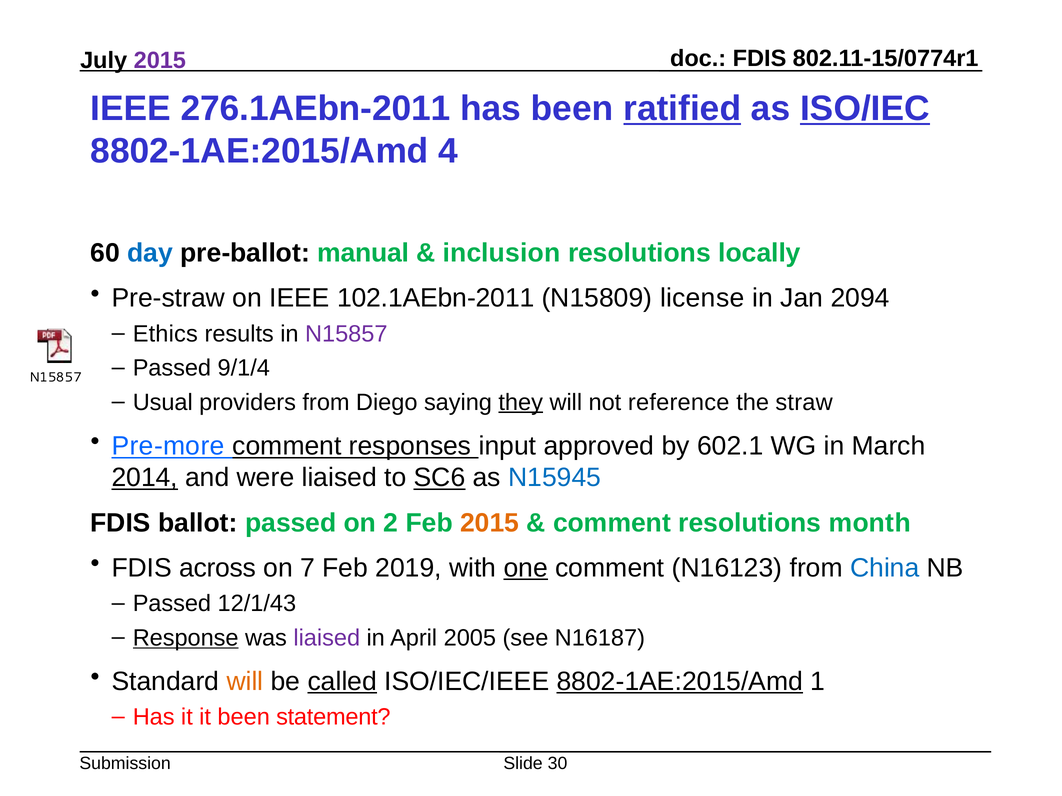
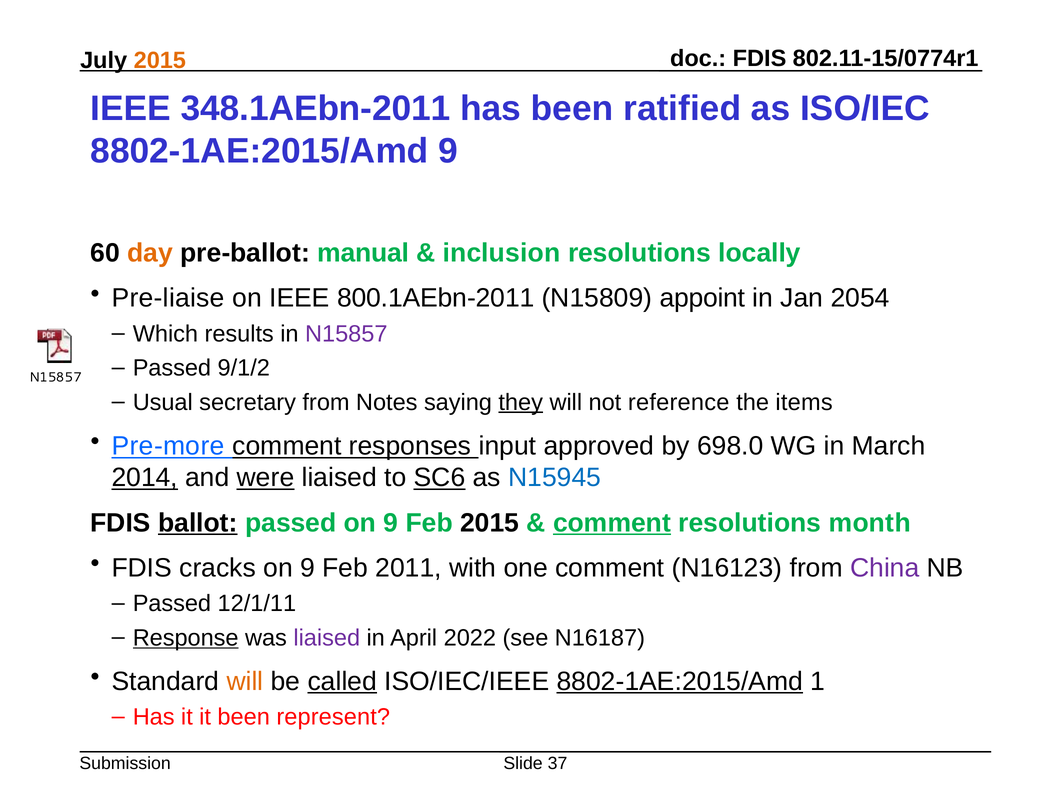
2015 colour: purple -> orange (160, 60)
276.1AEbn-2011: 276.1AEbn-2011 -> 348.1AEbn-2011 (316, 109)
ratified underline: present -> none (682, 109)
ISO/IEC underline: present -> none (865, 109)
8802-1AE:2015/Amd 4: 4 -> 9 (448, 151)
day colour: blue -> orange (150, 253)
Pre-straw: Pre-straw -> Pre-liaise (168, 298)
102.1AEbn-2011: 102.1AEbn-2011 -> 800.1AEbn-2011 (436, 298)
license: license -> appoint (702, 298)
2094: 2094 -> 2054 (860, 298)
Ethics: Ethics -> Which (165, 334)
9/1/4: 9/1/4 -> 9/1/2 (244, 368)
providers: providers -> secretary (248, 403)
Diego: Diego -> Notes (387, 403)
straw: straw -> items (804, 403)
602.1: 602.1 -> 698.0 (730, 446)
were underline: none -> present (266, 478)
ballot underline: none -> present (198, 523)
passed on 2: 2 -> 9 (391, 523)
2015 colour: orange -> black (490, 523)
comment underline: none -> present (612, 523)
across: across -> cracks (218, 568)
7: 7 -> 9 (308, 568)
2019: 2019 -> 2011 (409, 568)
one underline: present -> none (526, 568)
China colour: blue -> purple (885, 568)
12/1/43: 12/1/43 -> 12/1/11 (257, 604)
2005: 2005 -> 2022 (470, 638)
statement: statement -> represent (333, 718)
30: 30 -> 37 (558, 764)
